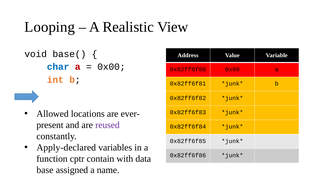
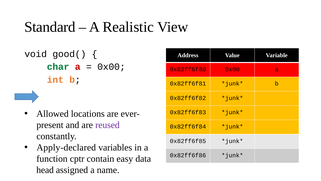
Looping: Looping -> Standard (50, 27)
base(: base( -> good( (69, 54)
char colour: blue -> green (58, 67)
with: with -> easy (125, 158)
base: base -> head (45, 170)
